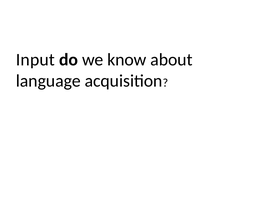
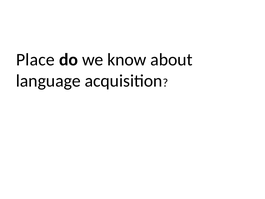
Input: Input -> Place (35, 60)
